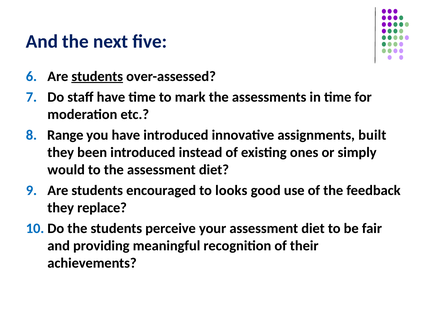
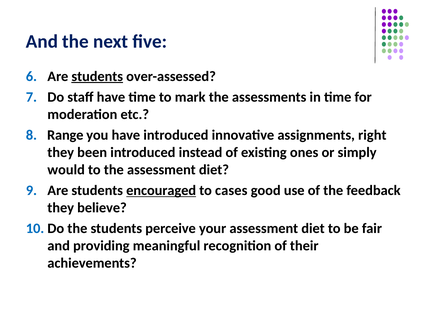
built: built -> right (372, 135)
encouraged underline: none -> present (161, 191)
looks: looks -> cases (231, 191)
replace: replace -> believe (102, 208)
